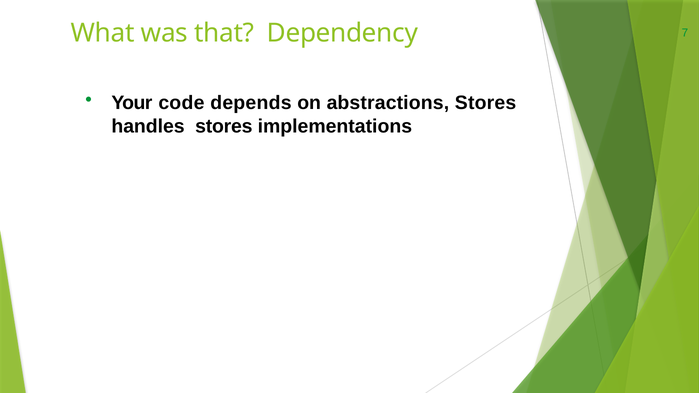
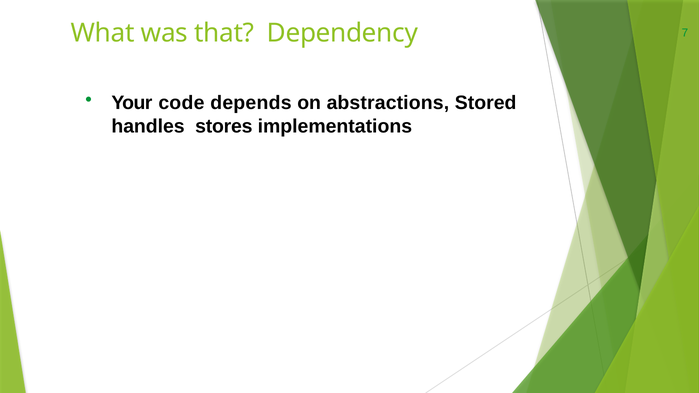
abstractions Stores: Stores -> Stored (486, 103)
